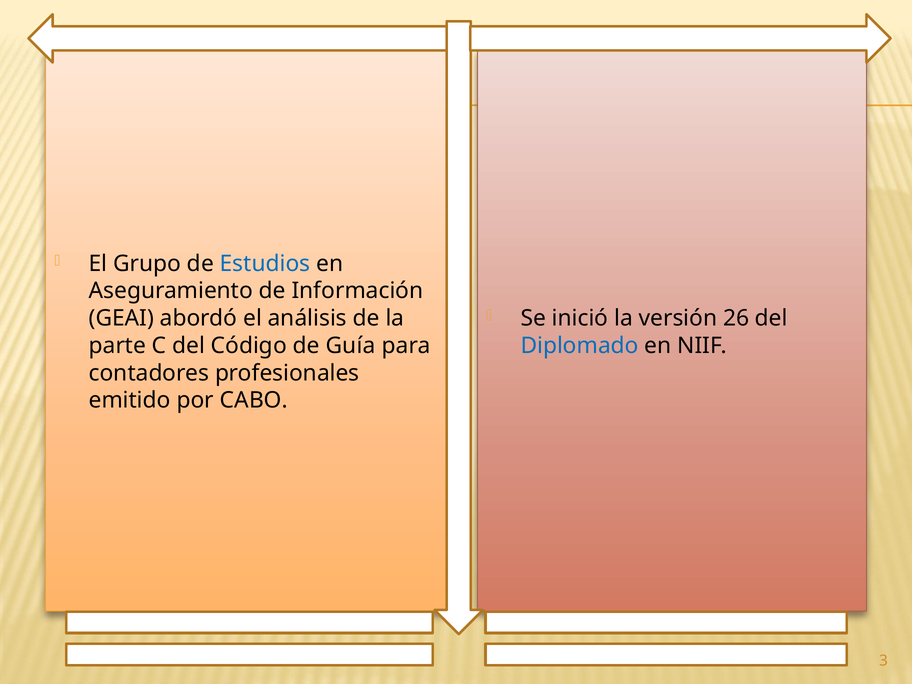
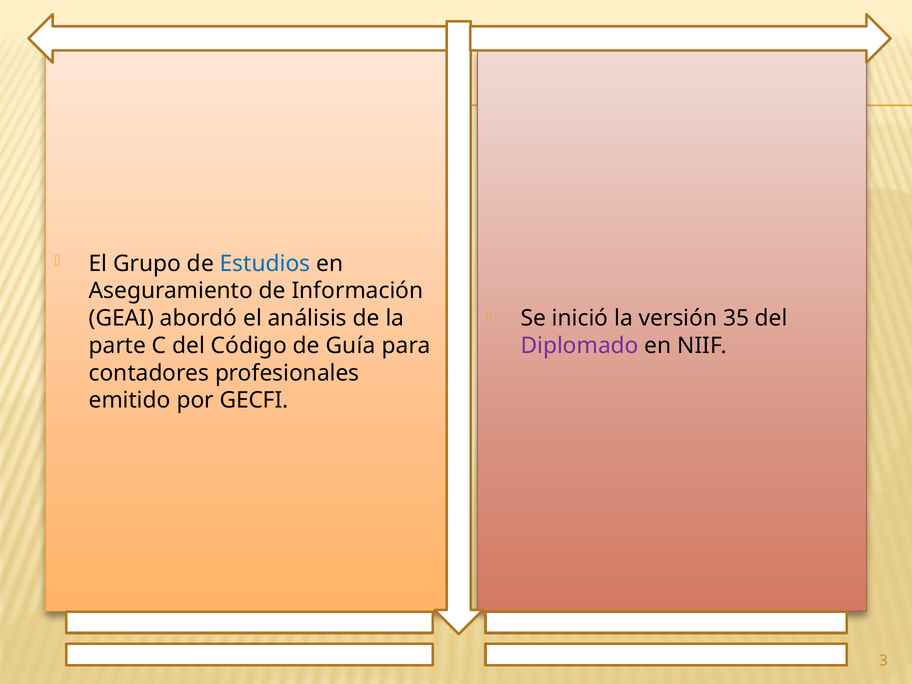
26: 26 -> 35 (736, 318)
Diplomado colour: blue -> purple (580, 346)
CABO: CABO -> GECFI (254, 400)
